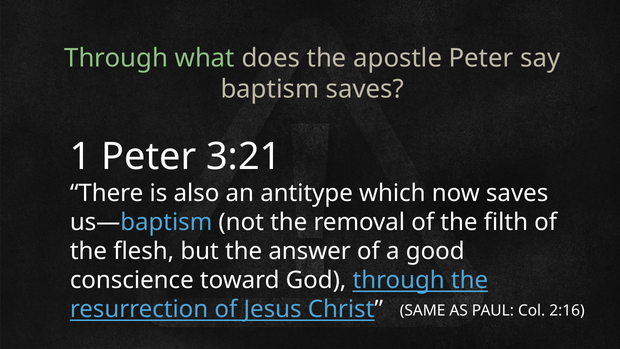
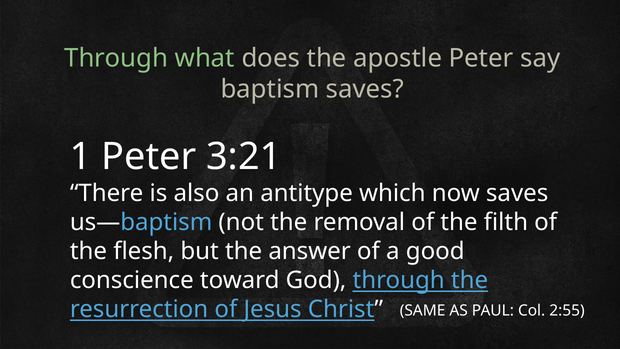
2:16: 2:16 -> 2:55 (567, 310)
